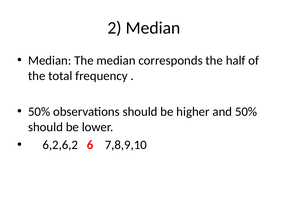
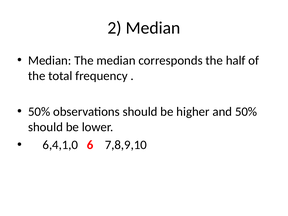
6,2,6,2: 6,2,6,2 -> 6,4,1,0 (60, 145)
